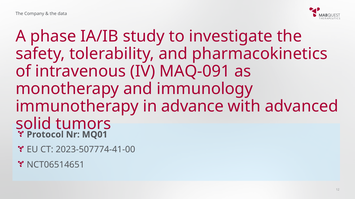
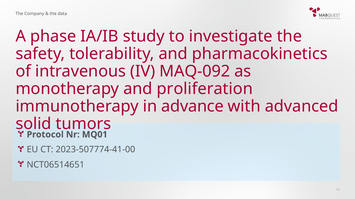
MAQ-091: MAQ-091 -> MAQ-092 (195, 72)
immunology: immunology -> proliferation (205, 89)
